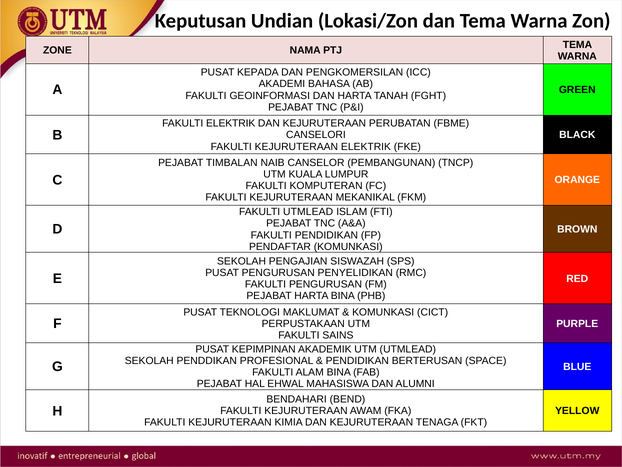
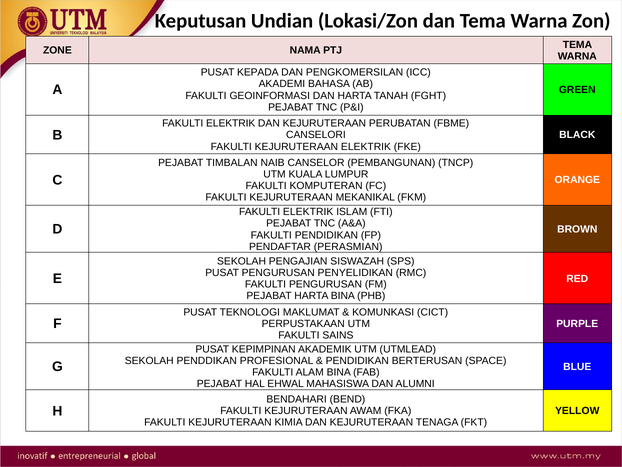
UTMLEAD: UTMLEAD -> ELEKTRIK (308, 212)
PENDAFTAR KOMUNKASI: KOMUNKASI -> PERASMIAN (348, 246)
